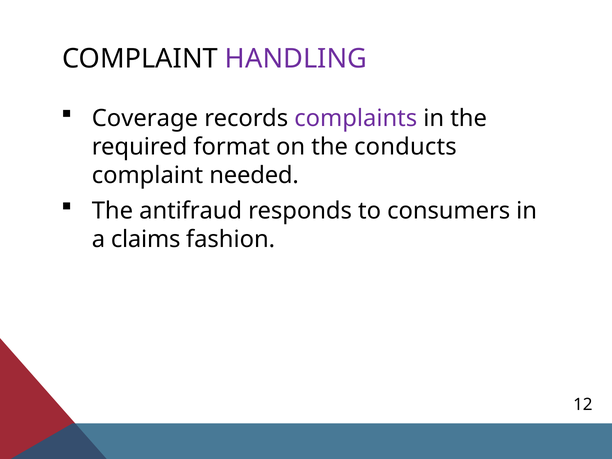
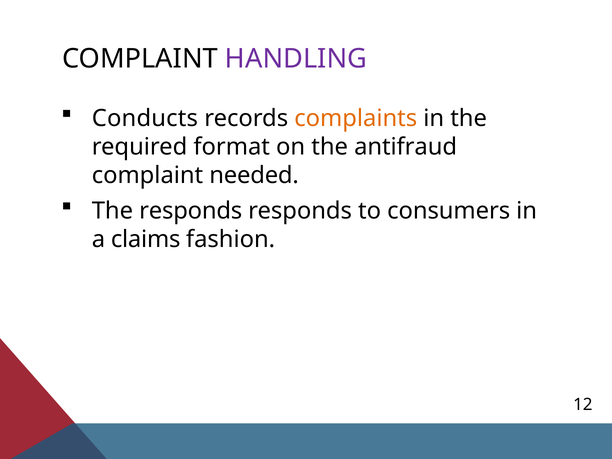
Coverage: Coverage -> Conducts (145, 118)
complaints colour: purple -> orange (356, 118)
conducts: conducts -> antifraud (406, 147)
The antifraud: antifraud -> responds (191, 211)
